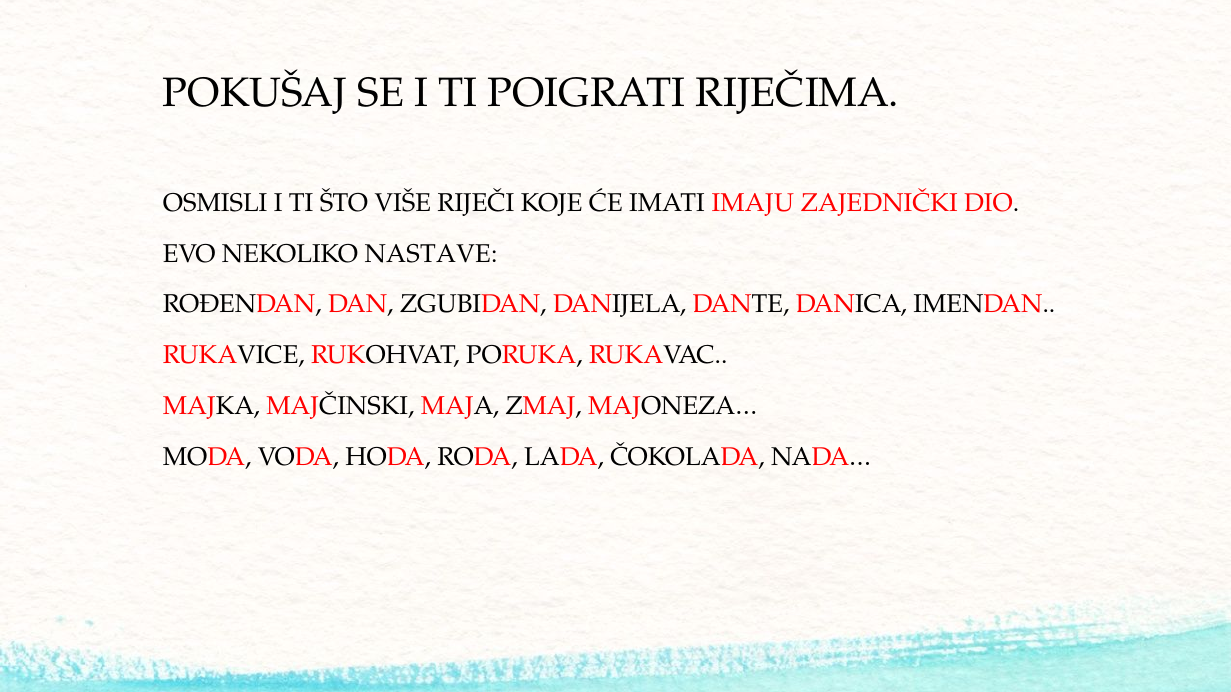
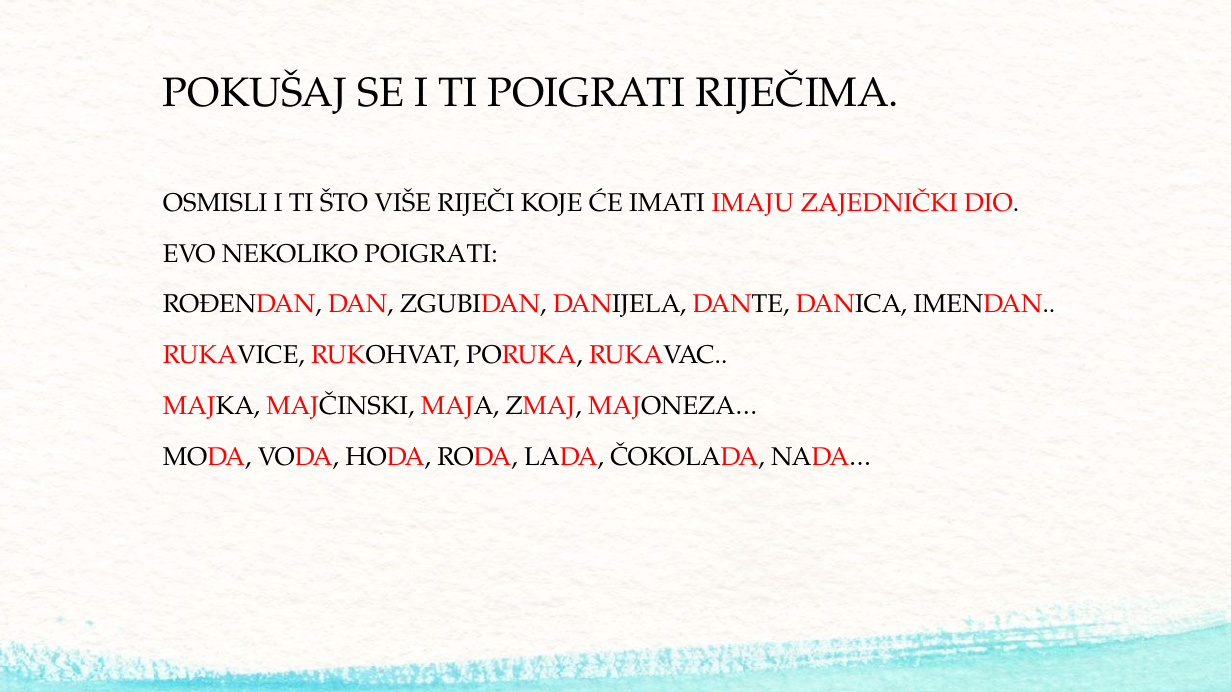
NEKOLIKO NASTAVE: NASTAVE -> POIGRATI (431, 254)
